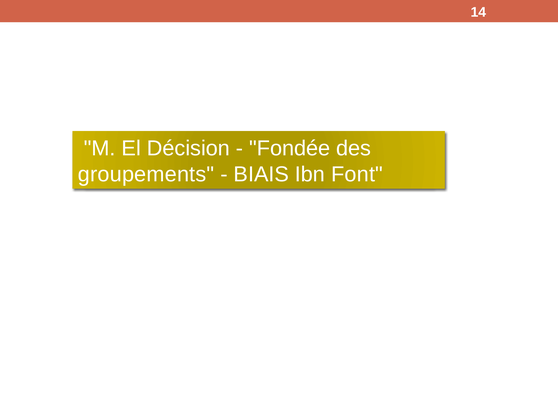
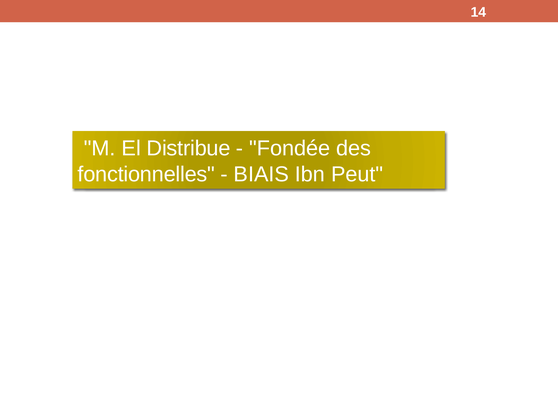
Décision: Décision -> Distribue (189, 149)
groupements: groupements -> fonctionnelles (146, 175)
Font: Font -> Peut (357, 175)
